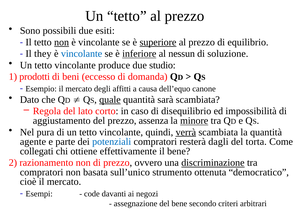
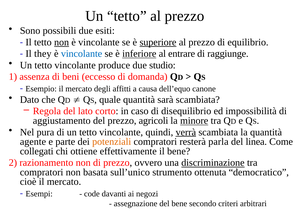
nessun: nessun -> entrare (182, 54)
soluzione: soluzione -> raggiunge (228, 54)
prodotti: prodotti -> assenza (35, 77)
quale underline: present -> none (110, 100)
assenza: assenza -> agricoli (154, 121)
potenziali colour: blue -> orange (112, 141)
dagli: dagli -> parla (218, 141)
torta: torta -> linea (256, 141)
